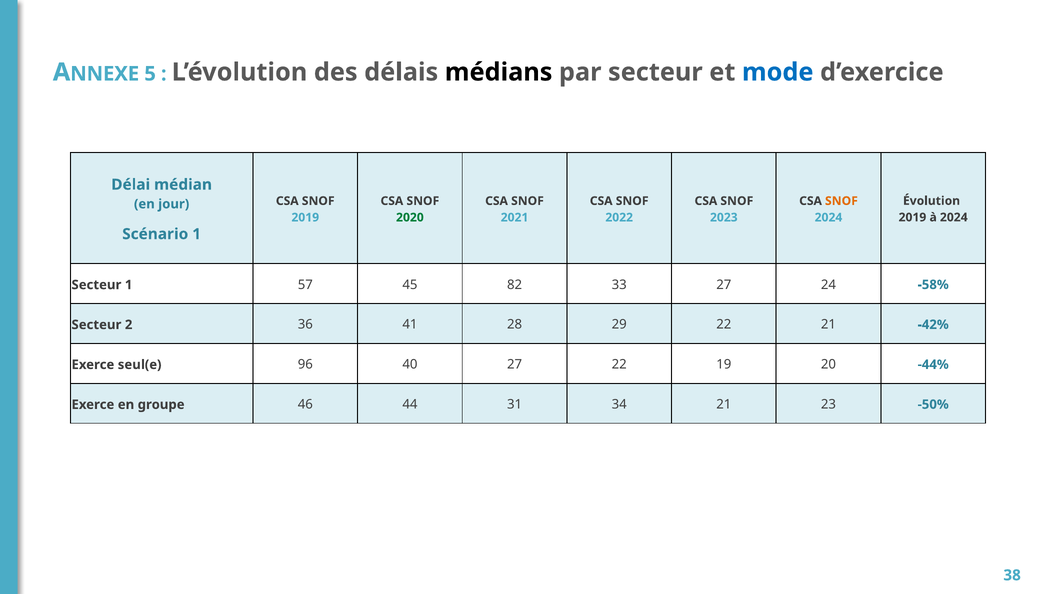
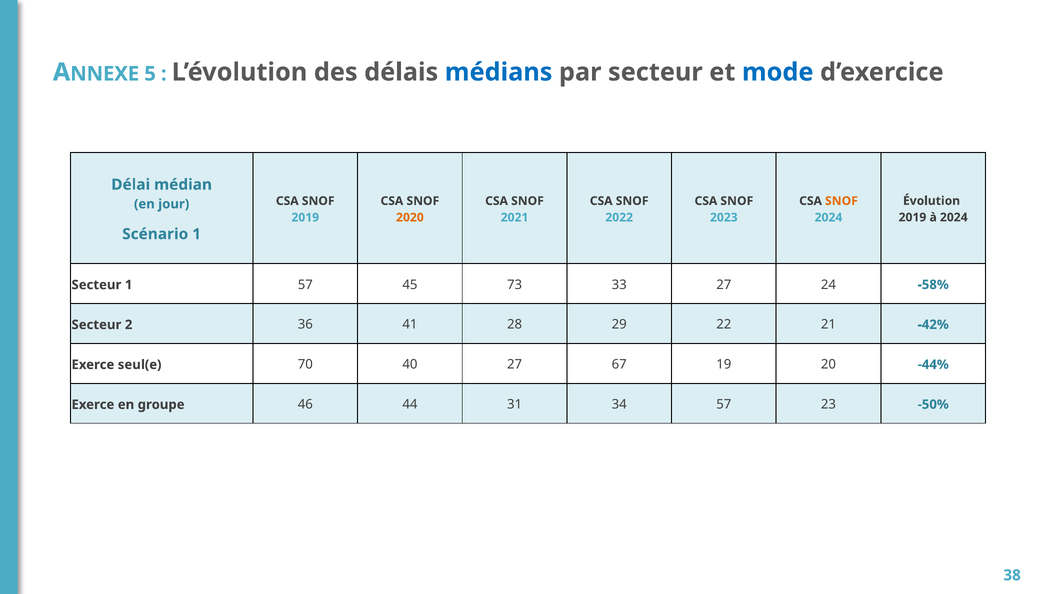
médians colour: black -> blue (499, 72)
2020 colour: green -> orange (410, 217)
82: 82 -> 73 (515, 285)
96: 96 -> 70 (305, 365)
27 22: 22 -> 67 (619, 365)
34 21: 21 -> 57 (724, 404)
